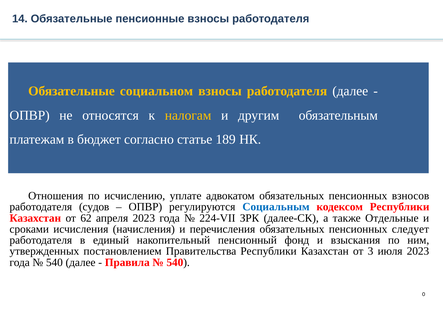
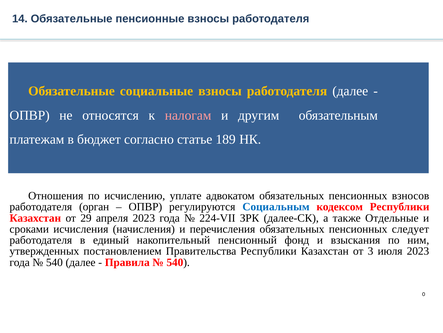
социальном: социальном -> социальные (157, 91)
налогам colour: yellow -> pink (188, 115)
судов: судов -> орган (94, 206)
62: 62 -> 29 (86, 218)
